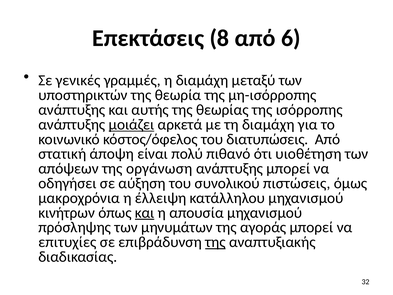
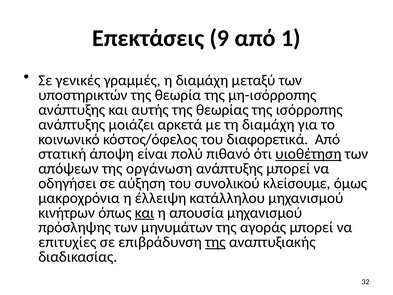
8: 8 -> 9 (219, 38)
6: 6 -> 1 (291, 38)
μοιάζει underline: present -> none (131, 124)
διατυπώσεις: διατυπώσεις -> διαφορετικά (267, 139)
υιοθέτηση underline: none -> present (309, 154)
πιστώσεις: πιστώσεις -> κλείσουμε (297, 183)
